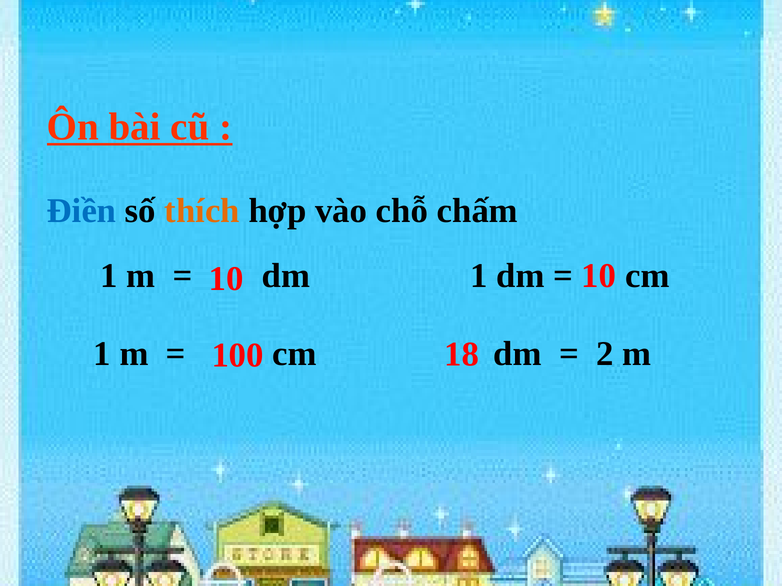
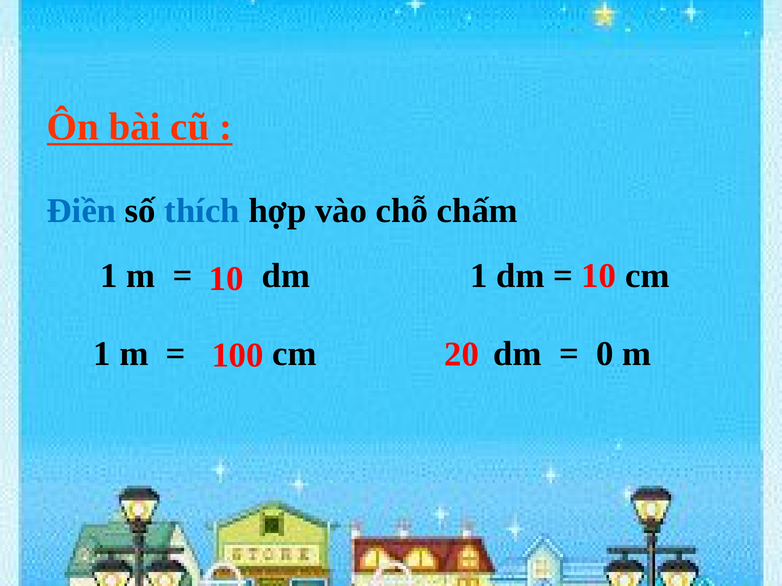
thích colour: orange -> blue (202, 211)
2: 2 -> 0 (605, 354)
18: 18 -> 20 (462, 355)
